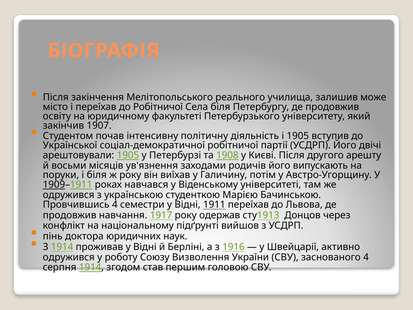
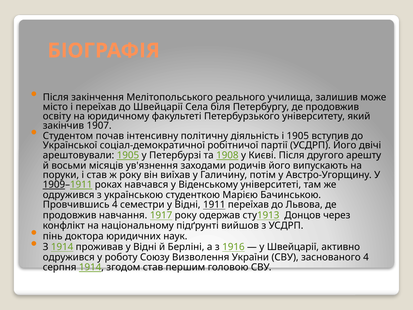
до Робітничої: Робітничої -> Швейцарії (158, 107)
і біля: біля -> став (97, 175)
